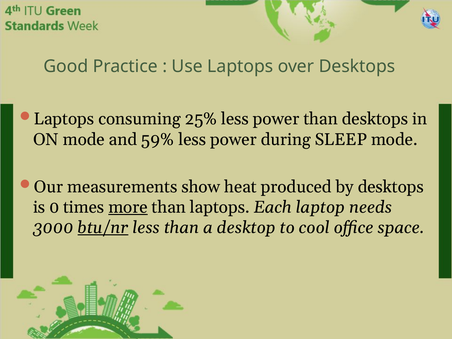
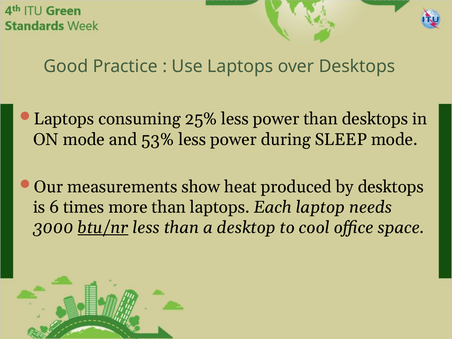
59%: 59% -> 53% (158, 139)
0: 0 -> 6 (54, 207)
more underline: present -> none (128, 207)
